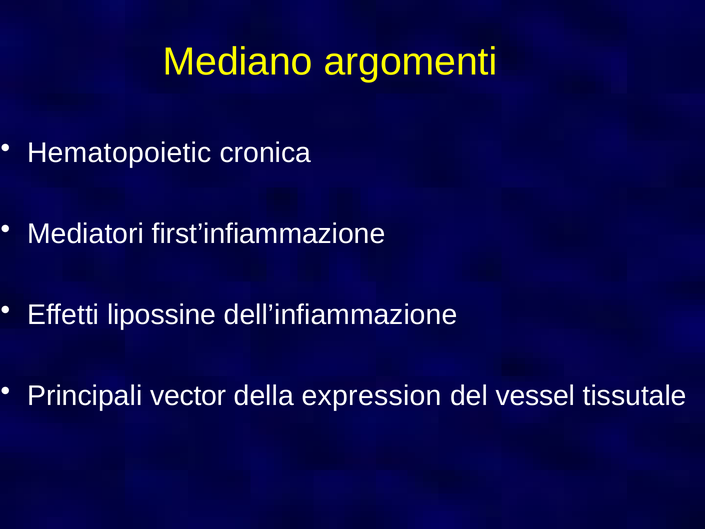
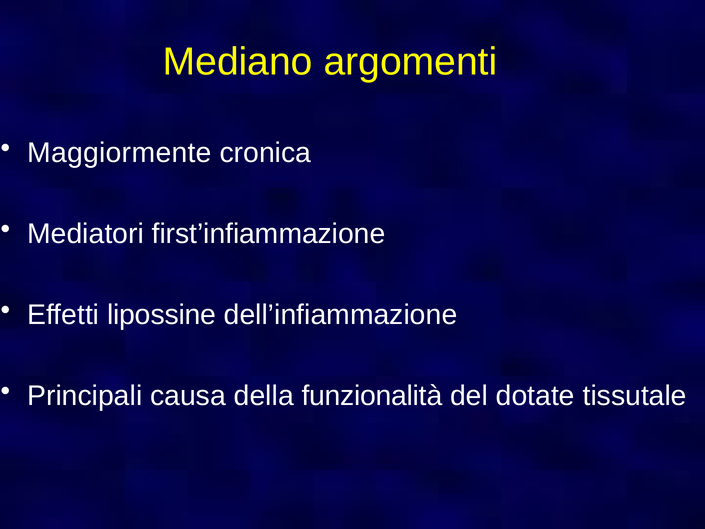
Hematopoietic: Hematopoietic -> Maggiormente (119, 153)
vector: vector -> causa (188, 396)
expression: expression -> funzionalità (372, 396)
vessel: vessel -> dotate (535, 396)
